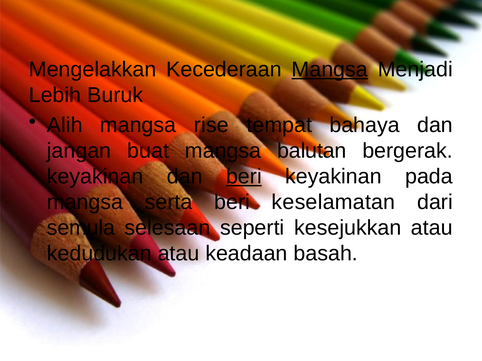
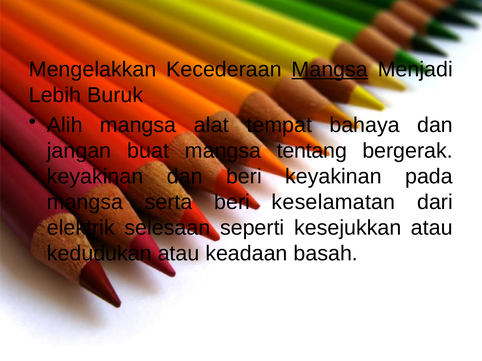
rise: rise -> alat (211, 125)
balutan: balutan -> tentang (312, 151)
beri underline: present -> none (244, 177)
semula: semula -> elektrik (81, 228)
